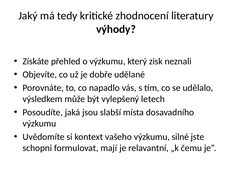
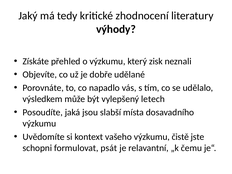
silné: silné -> čistě (180, 137)
mají: mají -> psát (109, 148)
